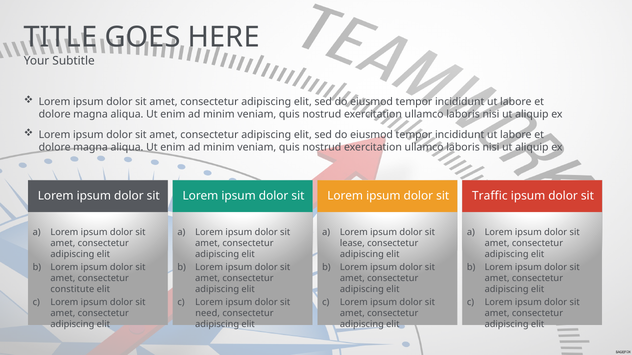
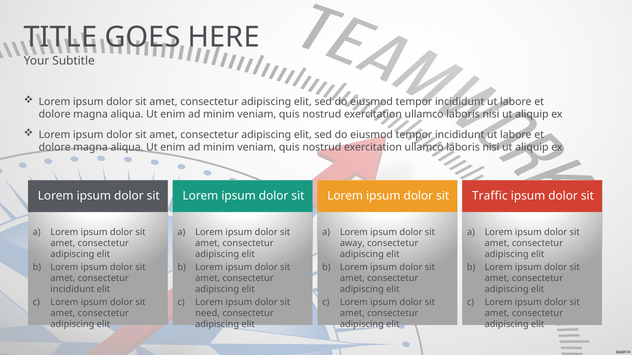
lease: lease -> away (352, 244)
constitute: constitute -> incididunt (72, 290)
